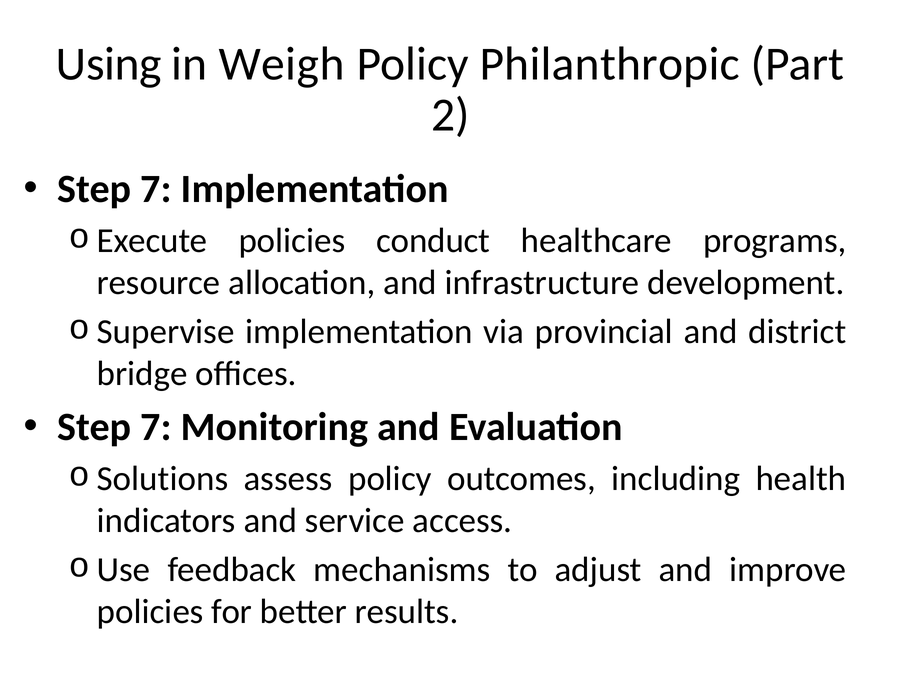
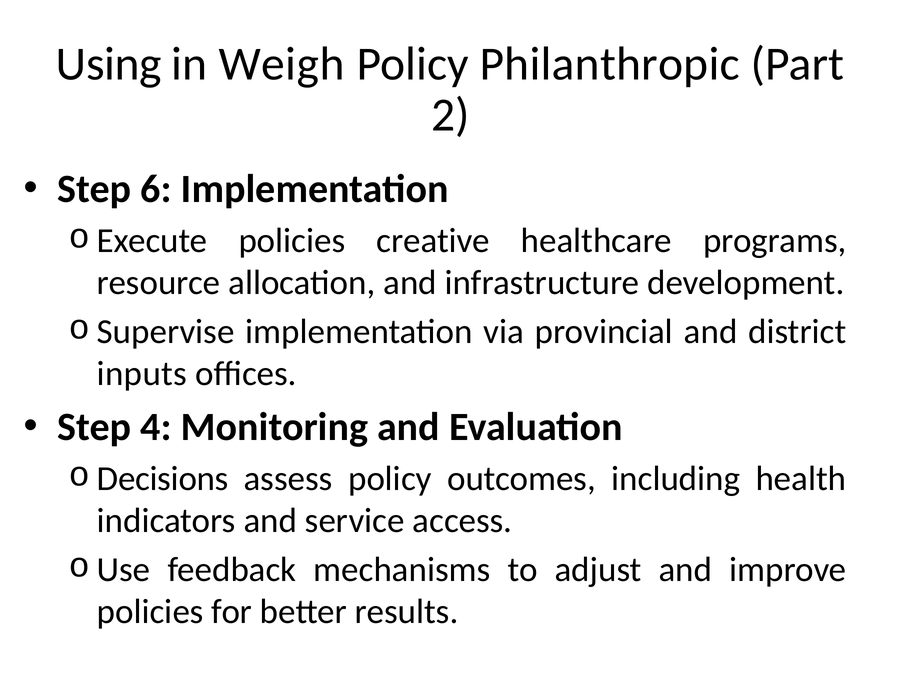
7: 7 -> 6 (156, 189)
conduct: conduct -> creative (433, 241)
bridge: bridge -> inputs (142, 374)
7: 7 -> 4 (156, 427)
Solutions: Solutions -> Decisions (163, 479)
